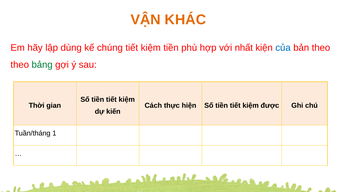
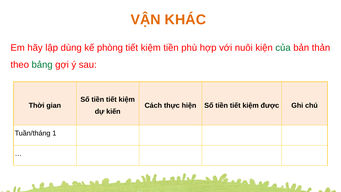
chúng: chúng -> phòng (110, 48)
nhất: nhất -> nuôi (244, 48)
của colour: blue -> green (283, 48)
bản theo: theo -> thản (321, 48)
